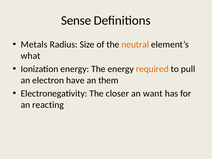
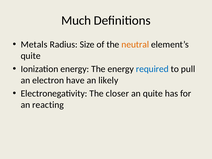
Sense: Sense -> Much (76, 21)
what: what -> quite (31, 56)
required colour: orange -> blue (152, 69)
them: them -> likely (108, 80)
an want: want -> quite (153, 93)
